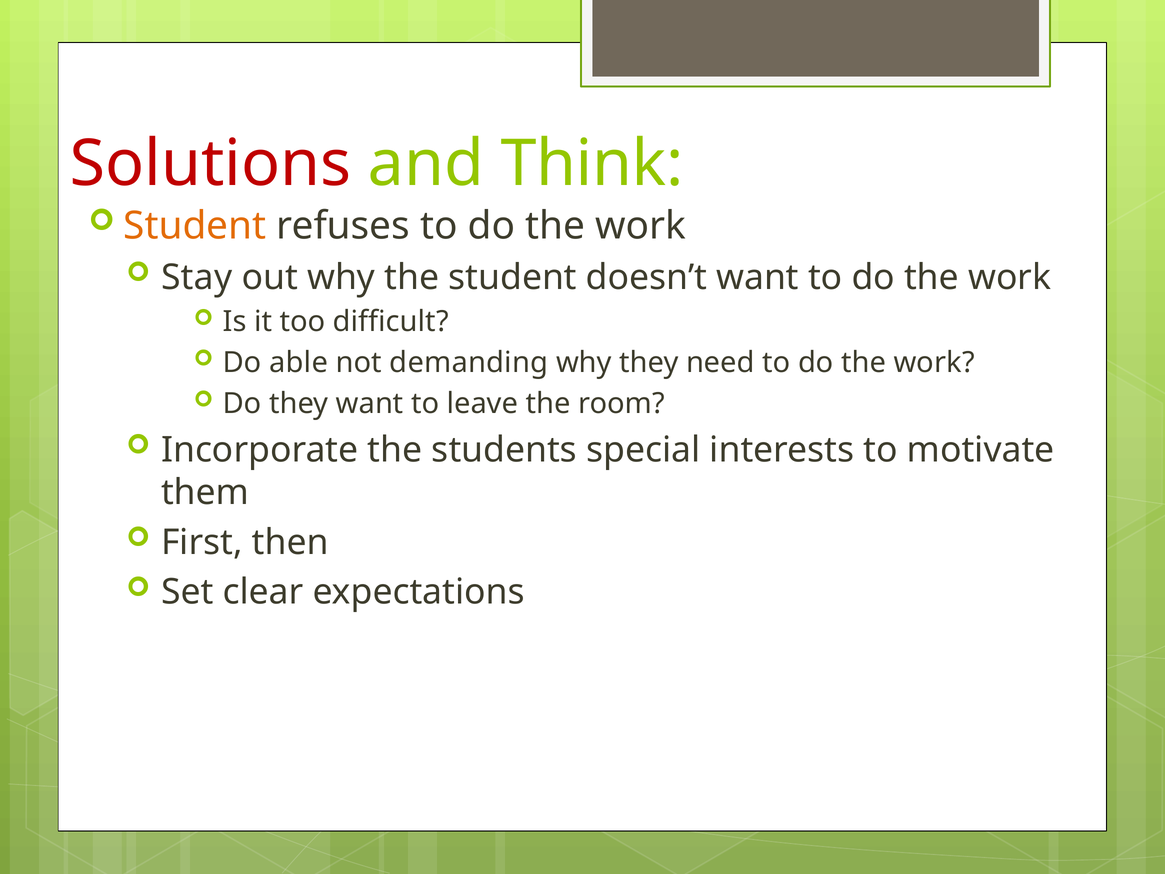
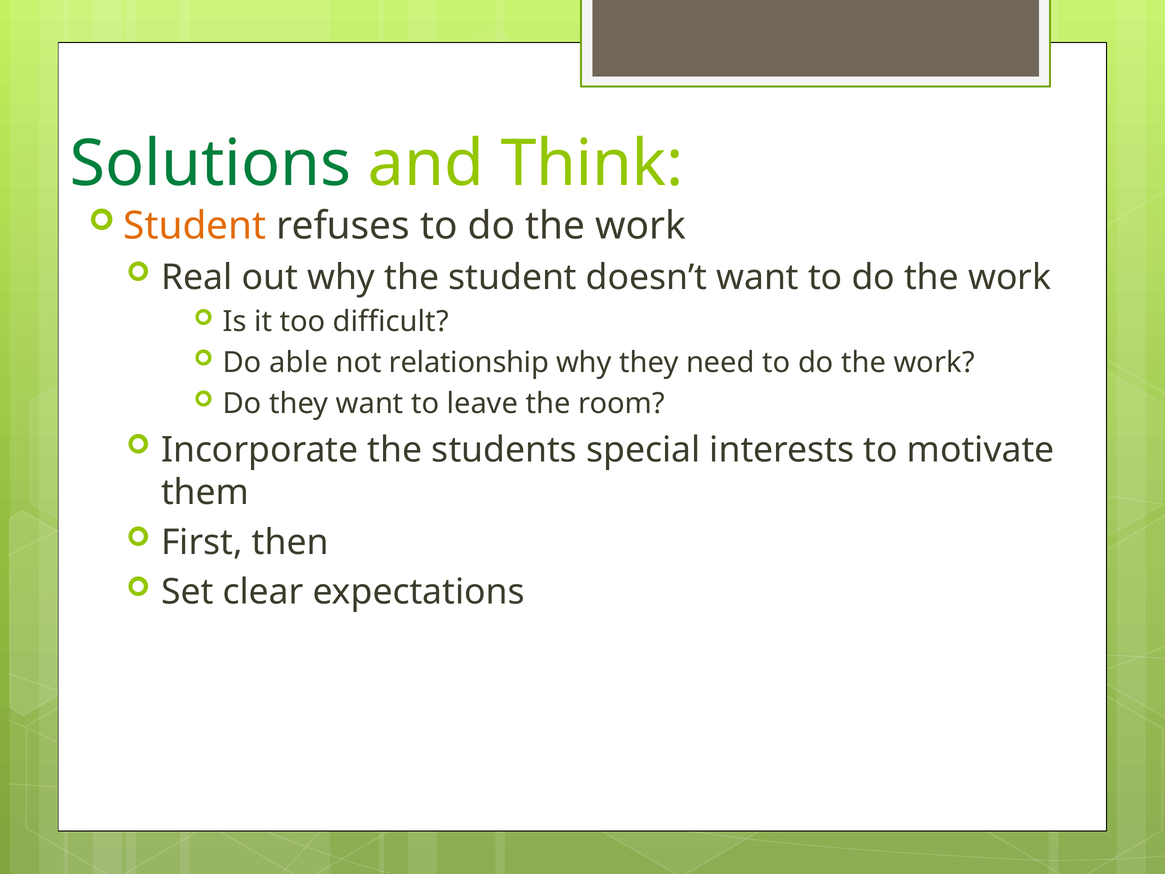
Solutions colour: red -> green (211, 164)
Stay: Stay -> Real (197, 278)
demanding: demanding -> relationship (469, 363)
